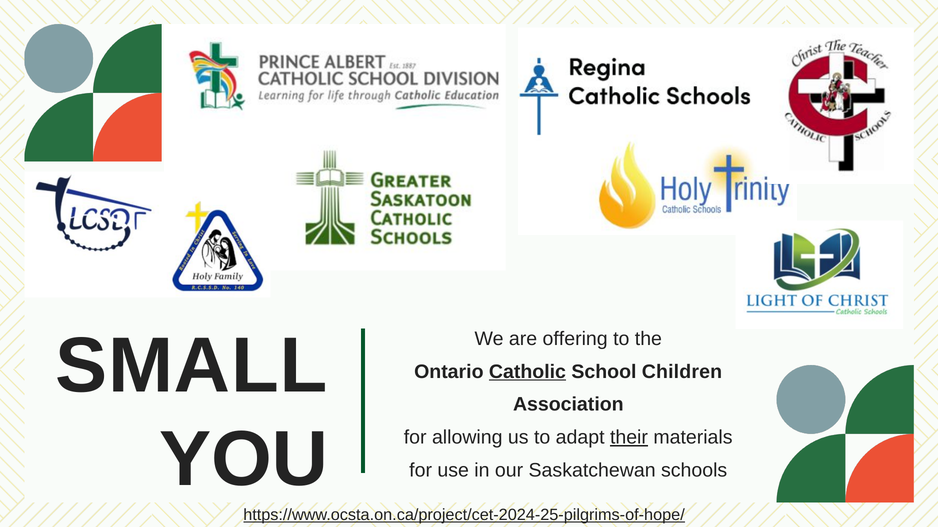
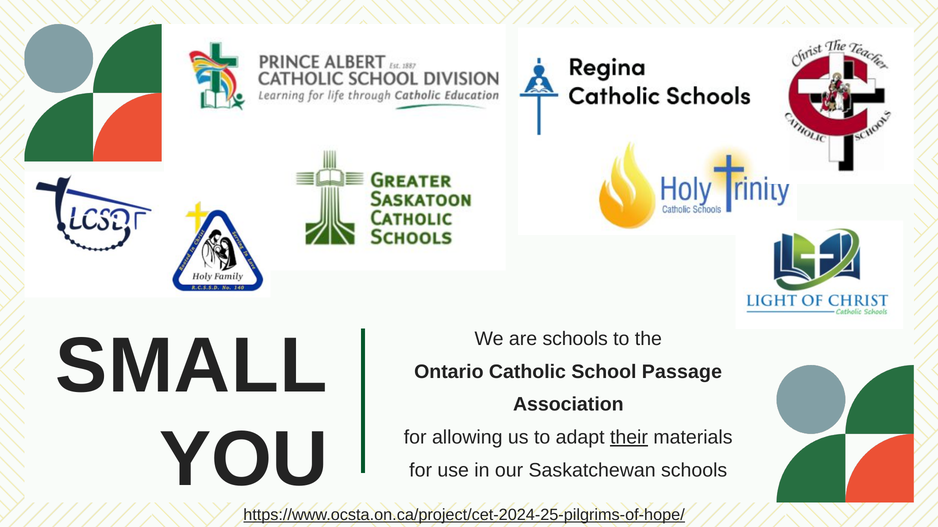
are offering: offering -> schools (575, 339)
Catholic underline: present -> none (527, 372)
Children: Children -> Passage (682, 372)
